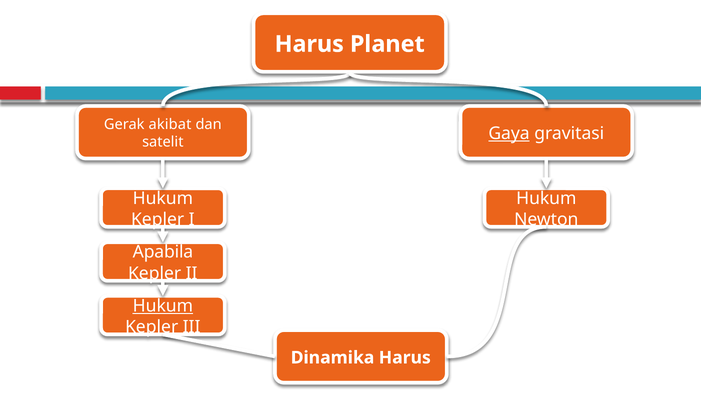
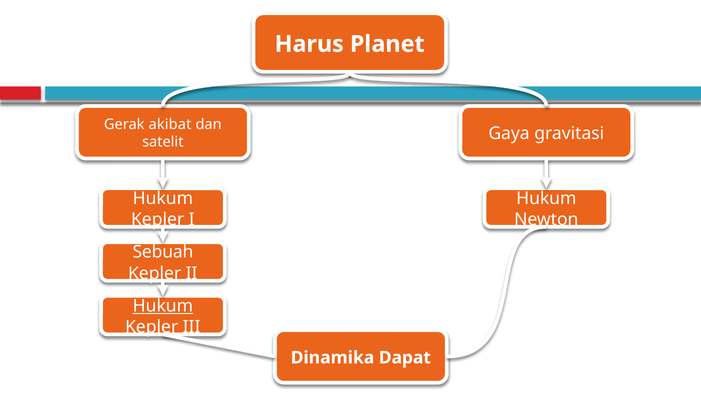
Gaya underline: present -> none (509, 134)
Apabila: Apabila -> Sebuah (163, 252)
Dinamika Harus: Harus -> Dapat (405, 358)
